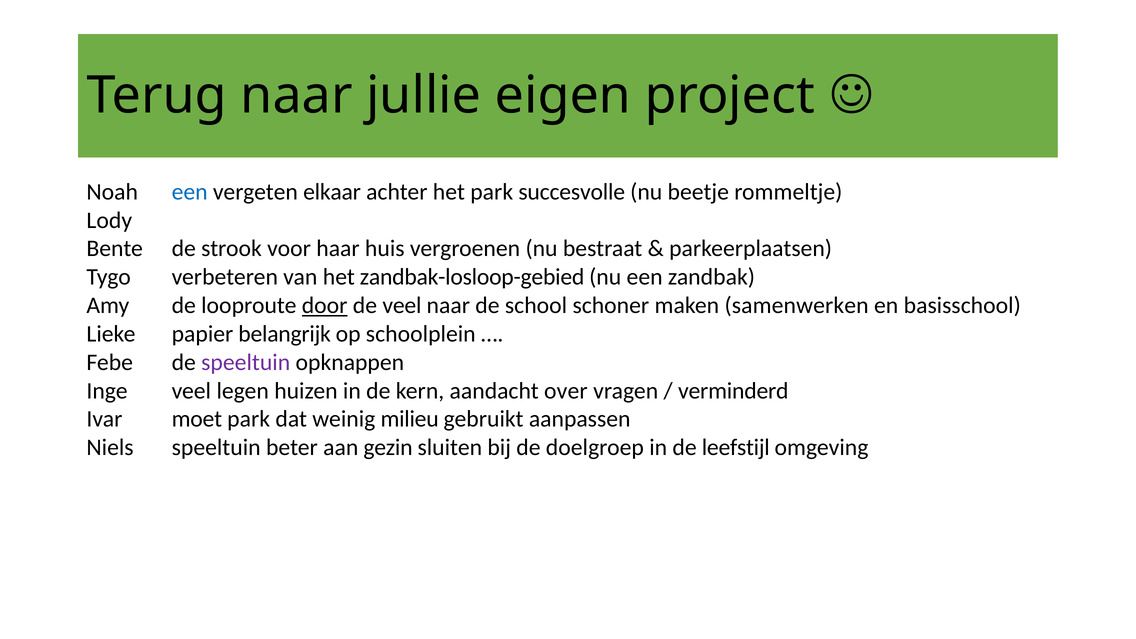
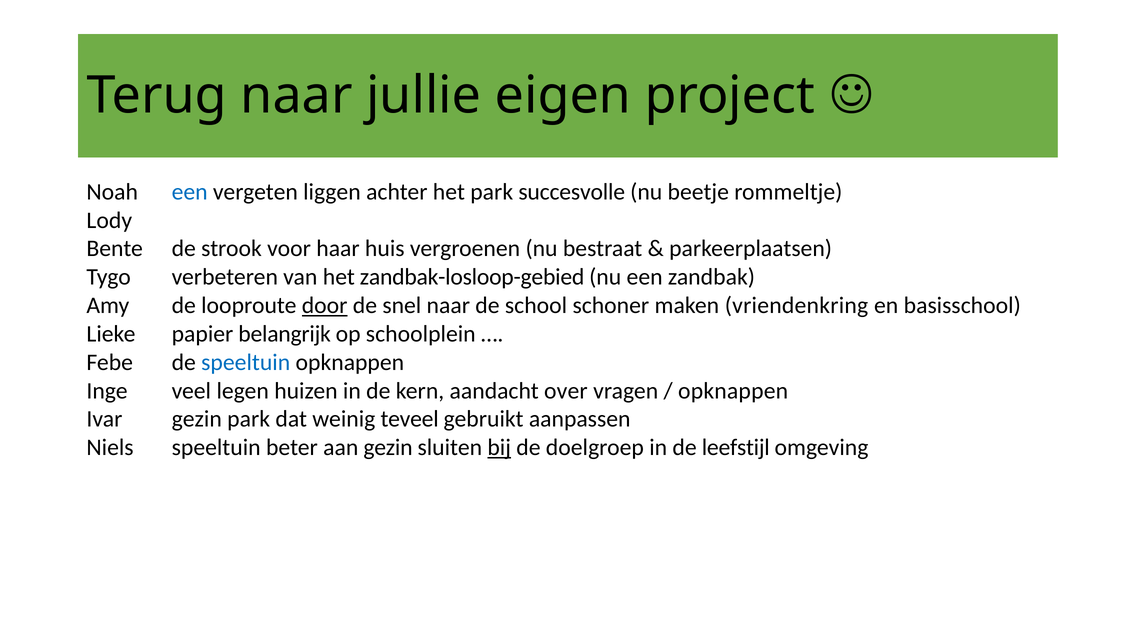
elkaar: elkaar -> liggen (332, 192)
de veel: veel -> snel (402, 305)
samenwerken: samenwerken -> vriendenkring (797, 305)
speeltuin colour: purple -> blue (246, 362)
verminderd: verminderd -> opknappen (733, 391)
Ivar moet: moet -> gezin (197, 419)
milieu: milieu -> teveel (410, 419)
bij underline: none -> present (499, 448)
